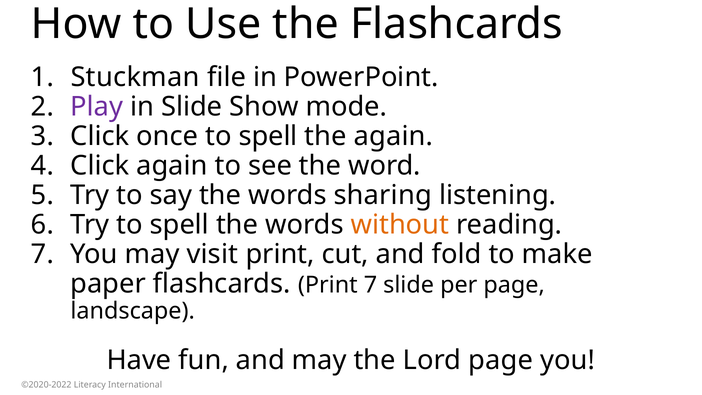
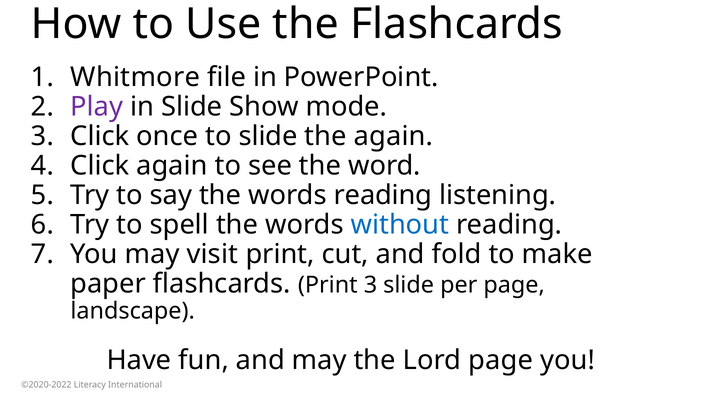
Stuckman: Stuckman -> Whitmore (135, 77)
once to spell: spell -> slide (268, 136)
words sharing: sharing -> reading (383, 195)
without colour: orange -> blue (400, 225)
Print 7: 7 -> 3 (370, 285)
